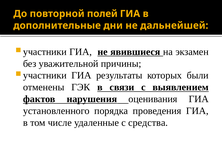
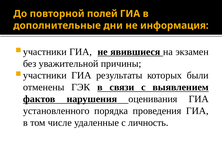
дальнейшей: дальнейшей -> информация (174, 26)
средства: средства -> личность (148, 123)
